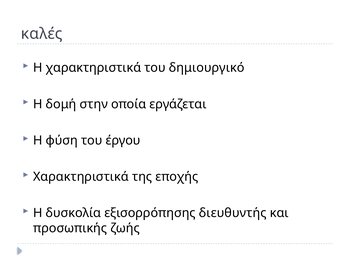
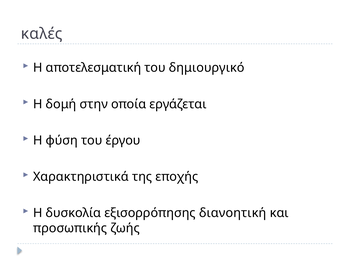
Η χαρακτηριστικά: χαρακτηριστικά -> αποτελεσματική (93, 68)
διευθυντής: διευθυντής -> διανοητική (233, 213)
